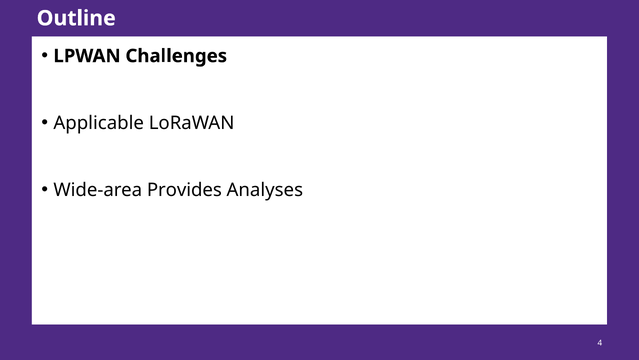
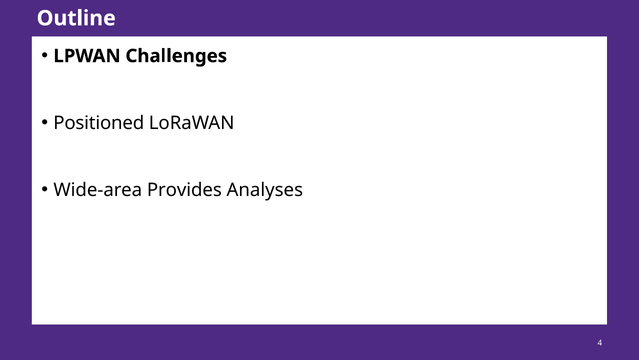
Applicable: Applicable -> Positioned (99, 123)
